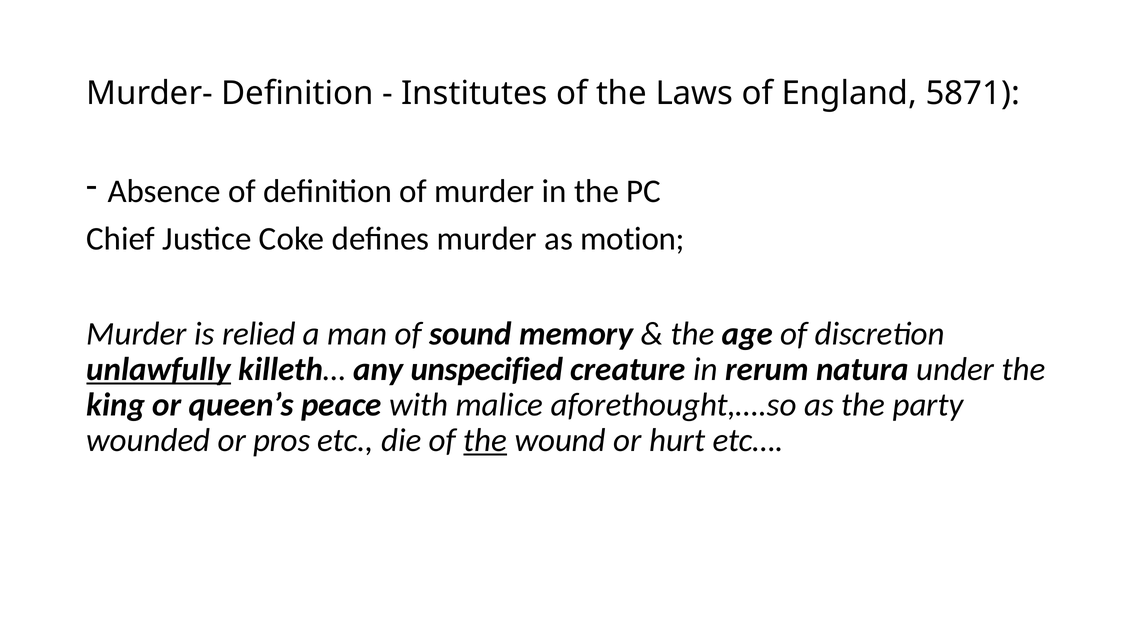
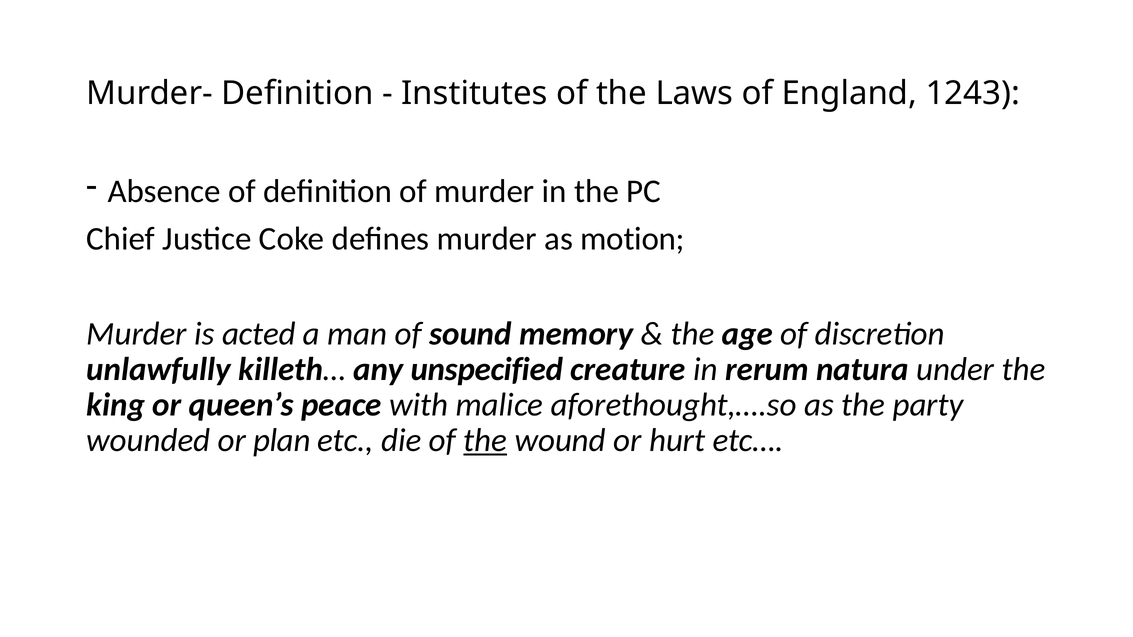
5871: 5871 -> 1243 (973, 93)
relied: relied -> acted (259, 334)
unlawfully underline: present -> none (159, 369)
pros: pros -> plan (282, 441)
